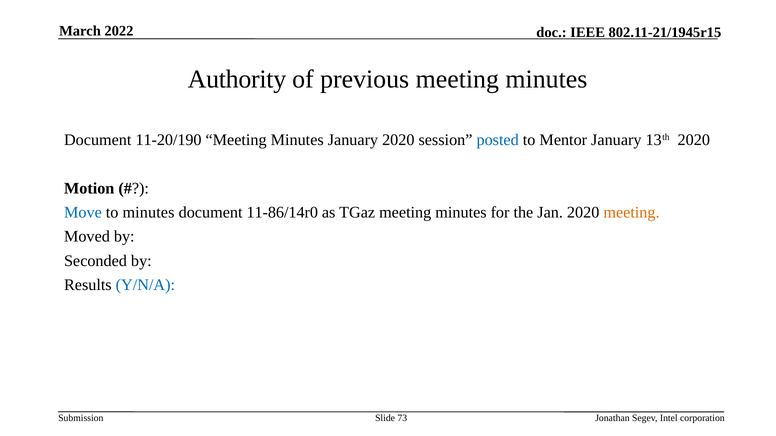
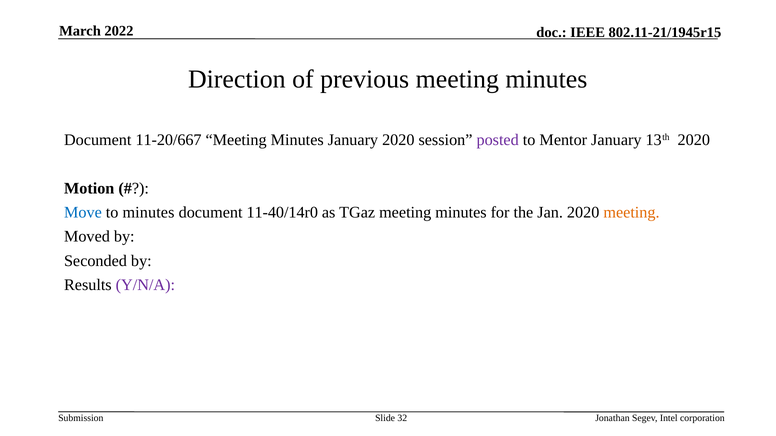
Authority: Authority -> Direction (237, 79)
11-20/190: 11-20/190 -> 11-20/667 (169, 140)
posted colour: blue -> purple (498, 140)
11-86/14r0: 11-86/14r0 -> 11-40/14r0 (282, 213)
Y/N/A colour: blue -> purple (145, 285)
73: 73 -> 32 (402, 419)
